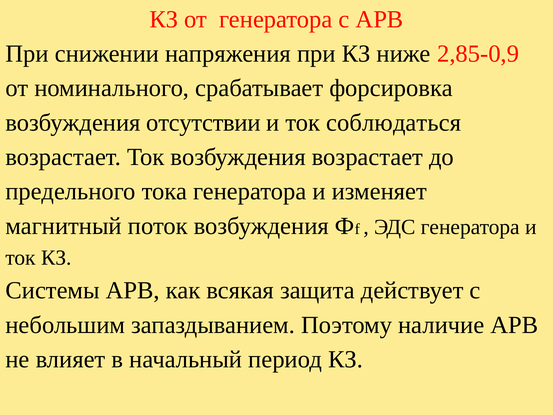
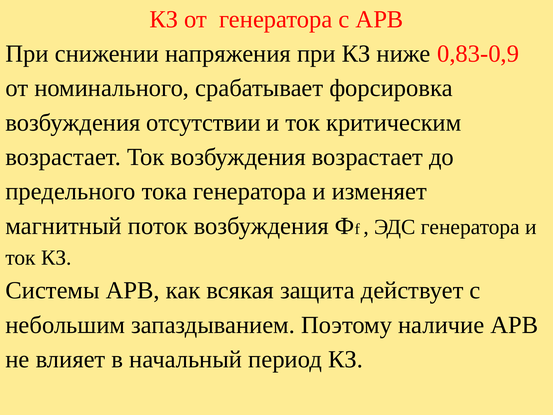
2,85-0,9: 2,85-0,9 -> 0,83-0,9 (478, 54)
соблюдаться: соблюдаться -> критическим (394, 122)
